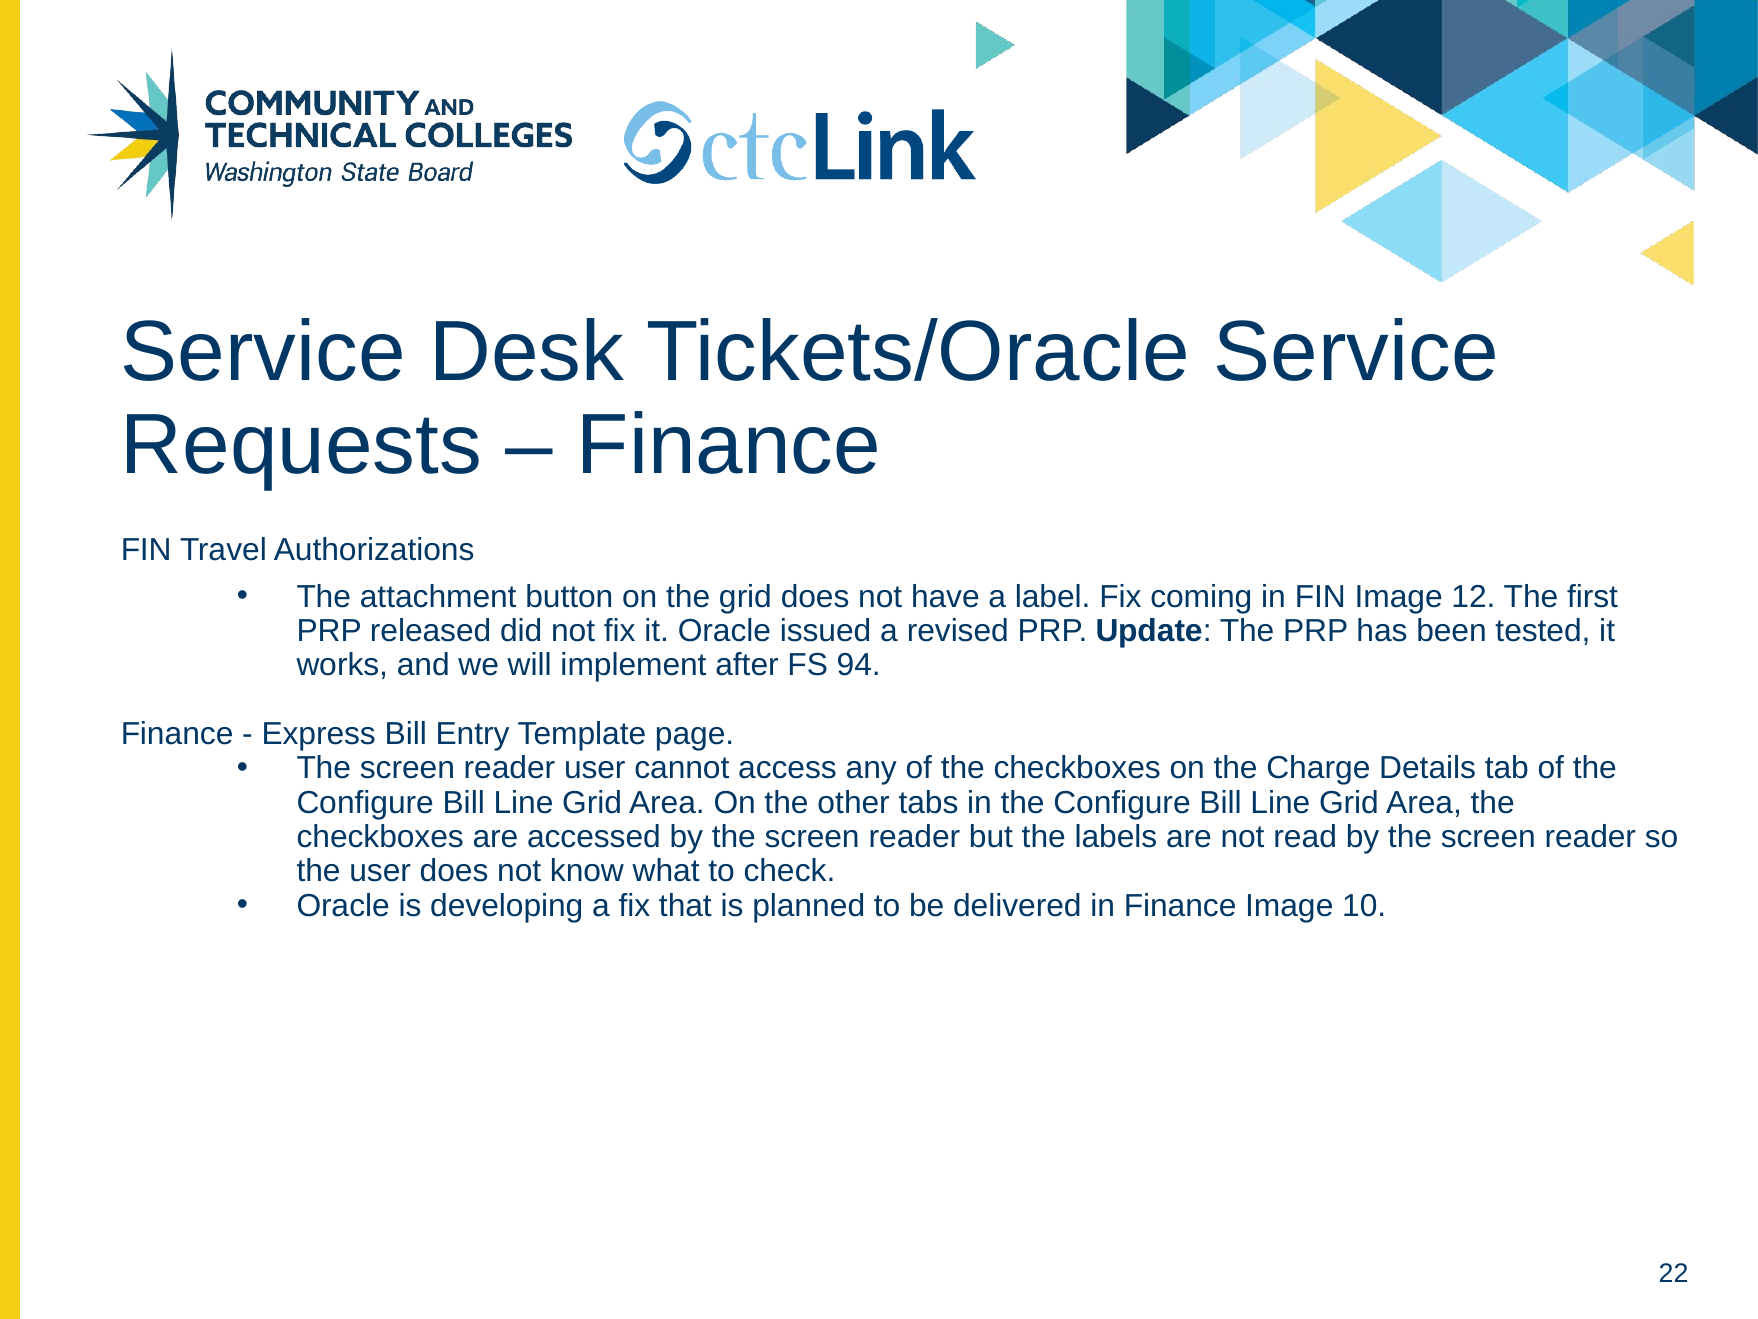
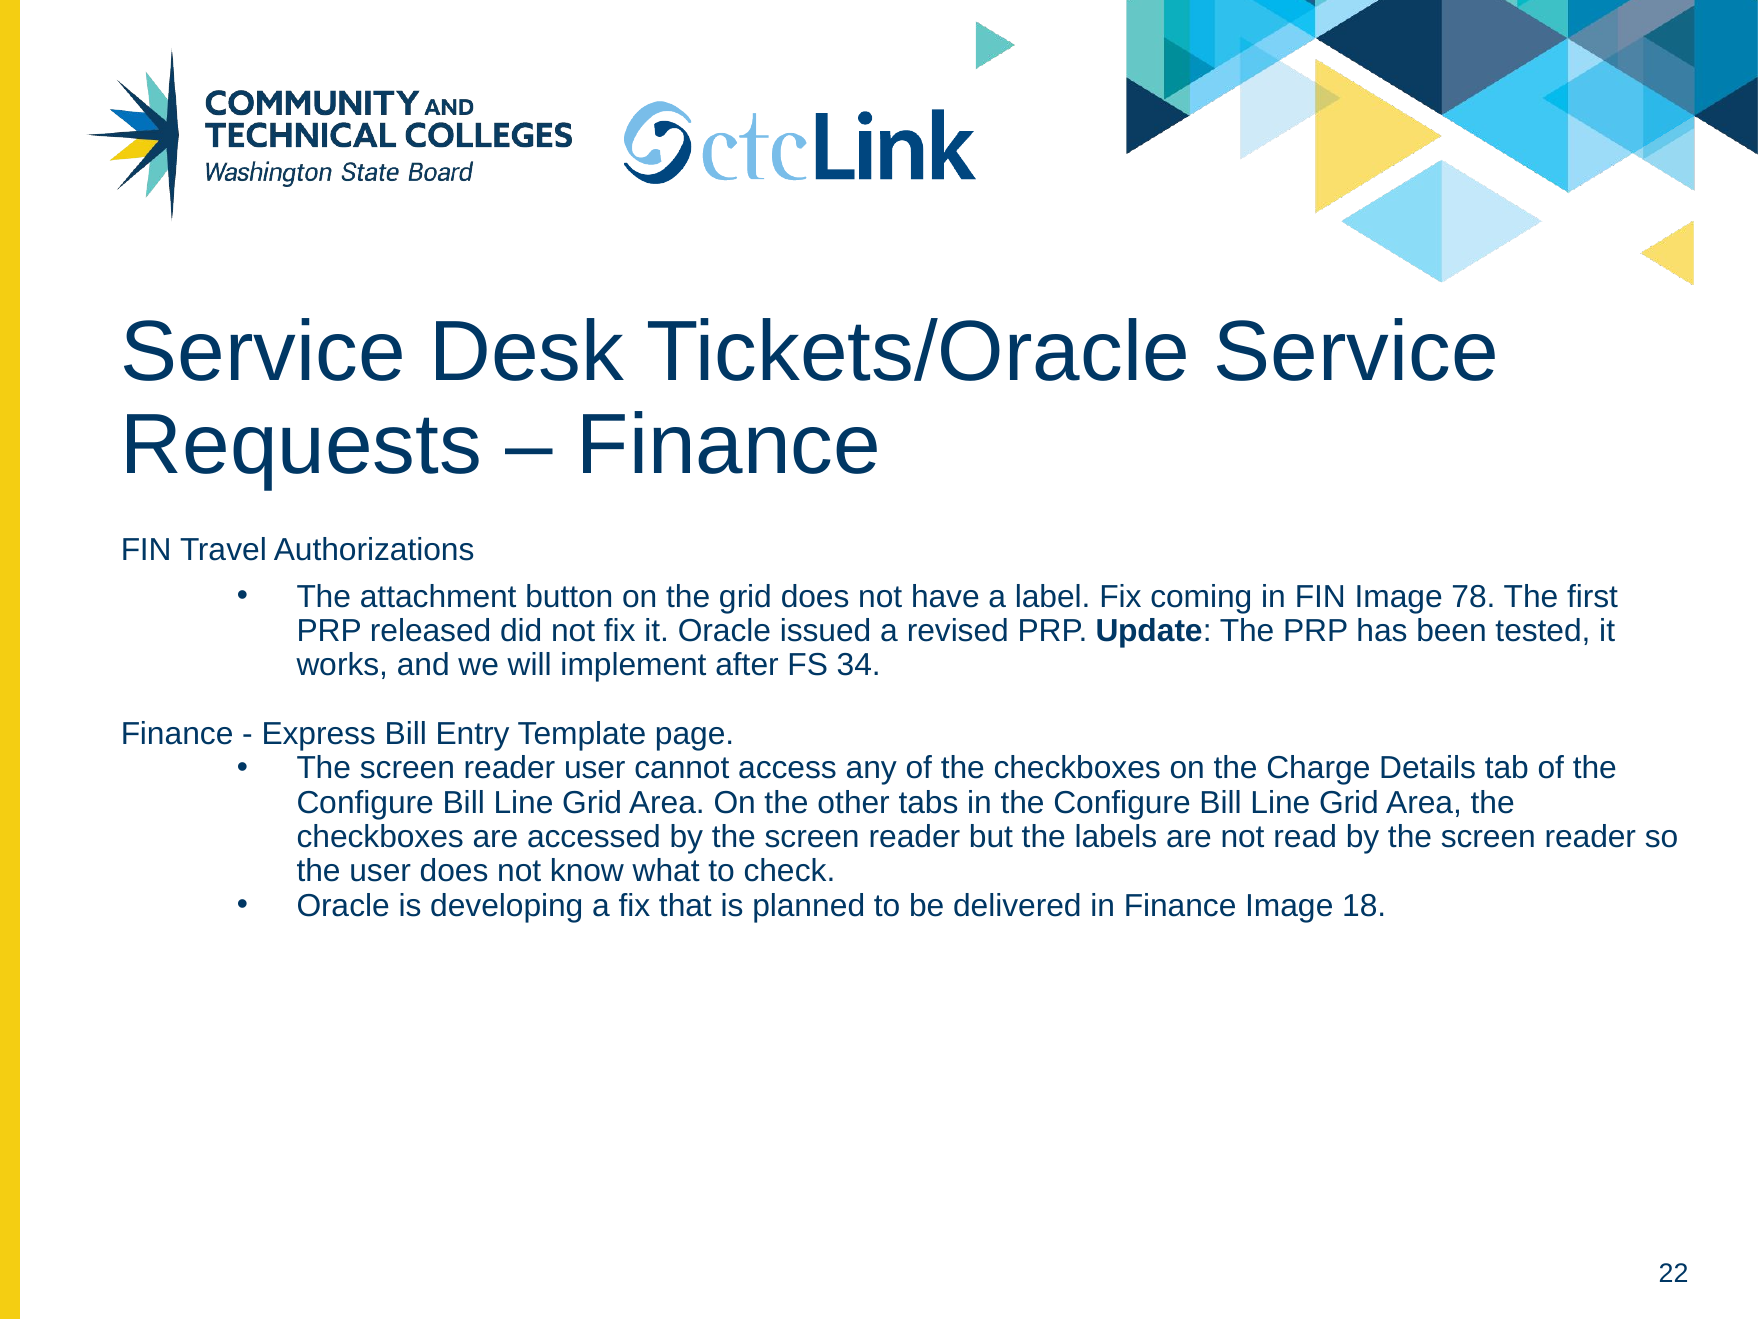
12: 12 -> 78 (1473, 597)
94: 94 -> 34 (859, 665)
10: 10 -> 18 (1364, 905)
